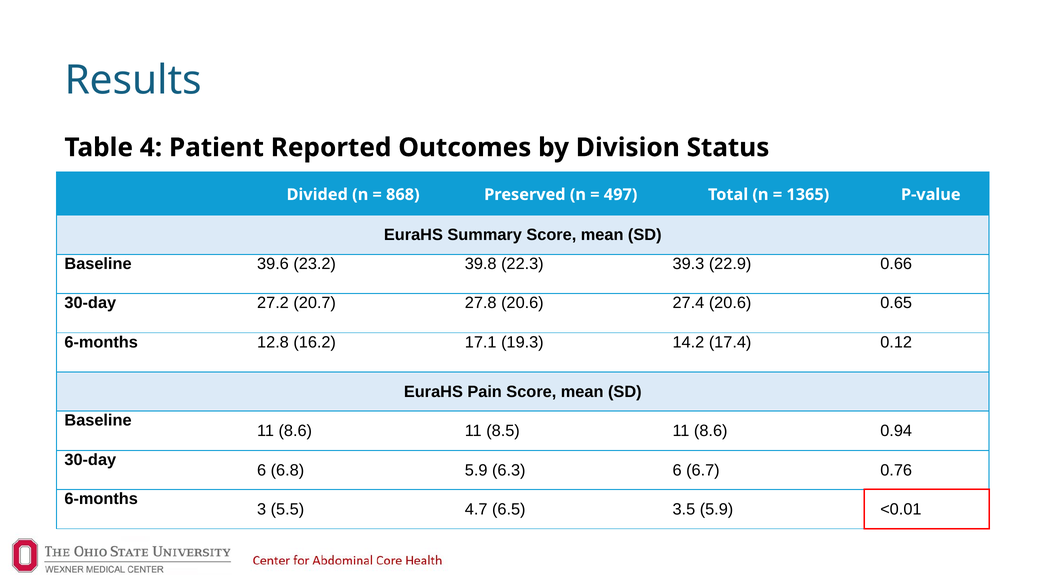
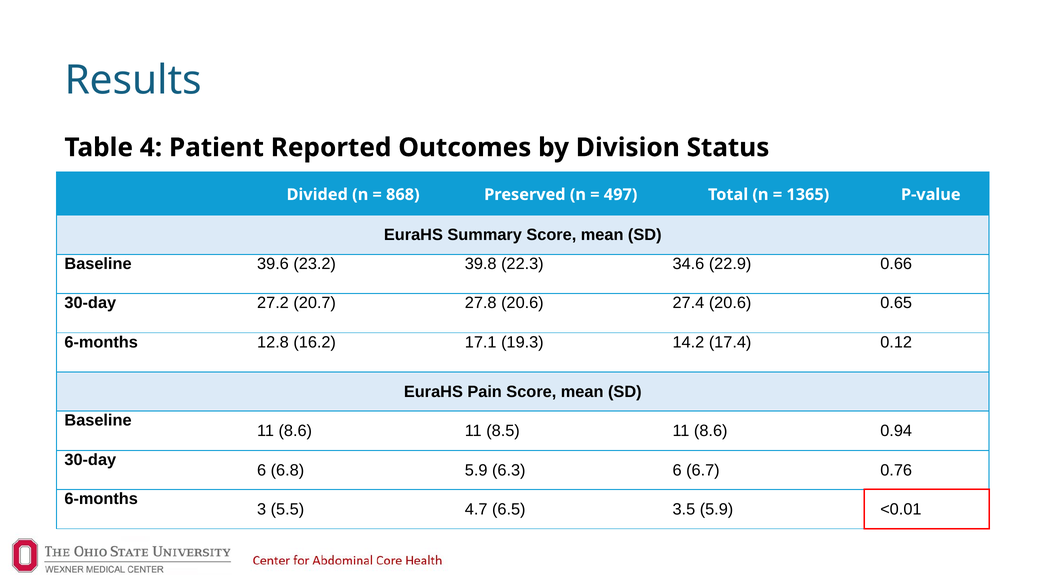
39.3: 39.3 -> 34.6 (688, 264)
